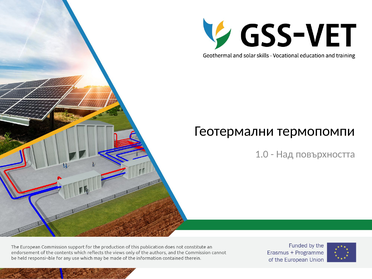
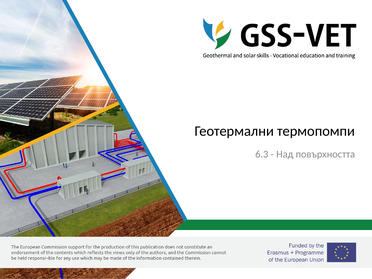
1.0: 1.0 -> 6.3 (262, 154)
